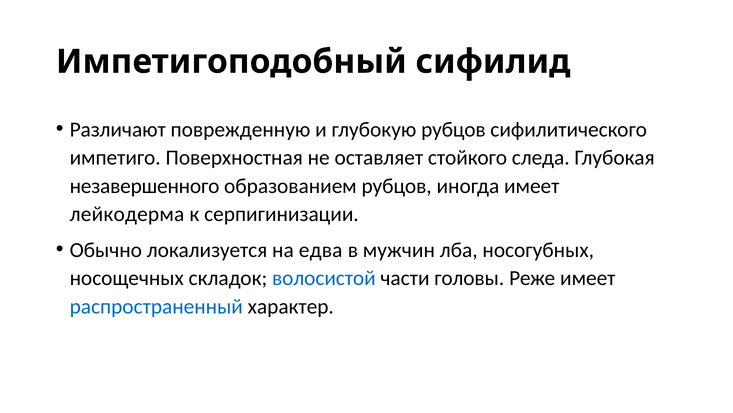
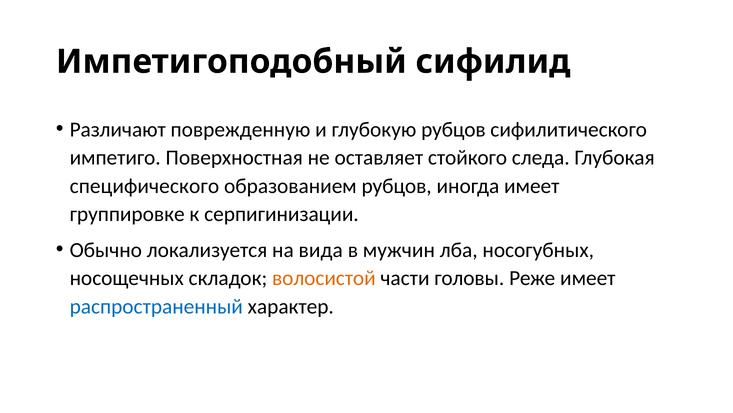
незавершенного: незавершенного -> специфического (144, 186)
лейкодерма: лейкодерма -> группировке (127, 214)
едва: едва -> вида (321, 250)
волосистой colour: blue -> orange (324, 278)
